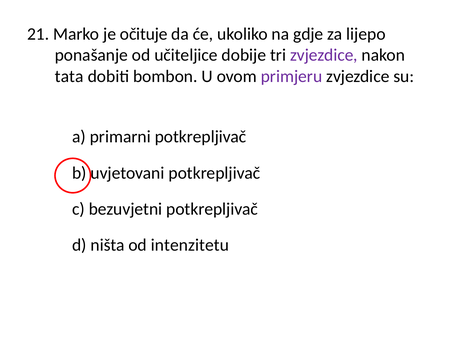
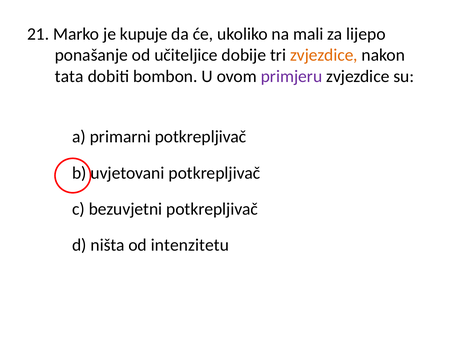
očituje: očituje -> kupuje (144, 34)
gdje: gdje -> mali (308, 34)
zvjezdice colour: purple -> orange (324, 55)
